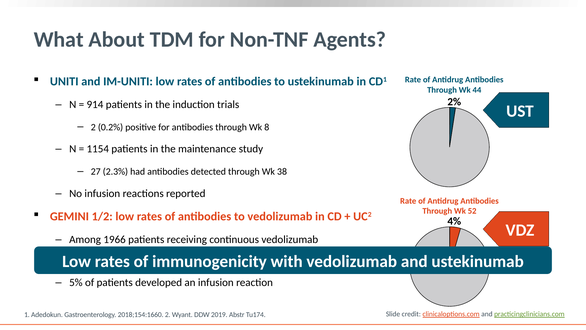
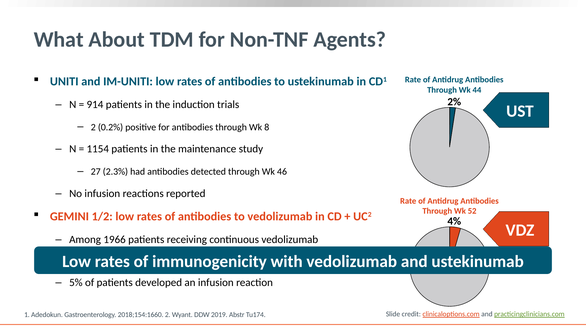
38: 38 -> 46 (282, 172)
